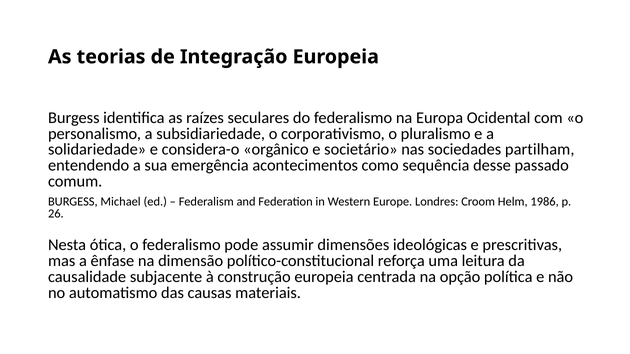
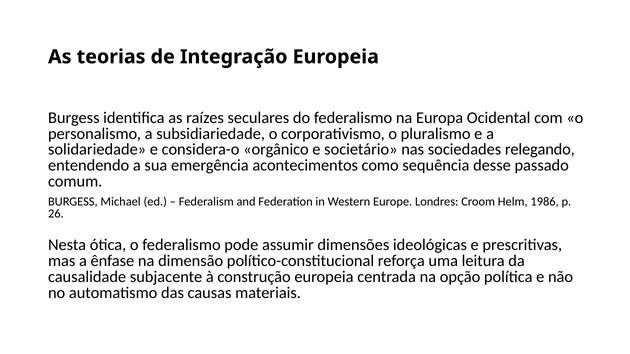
partilham: partilham -> relegando (540, 150)
